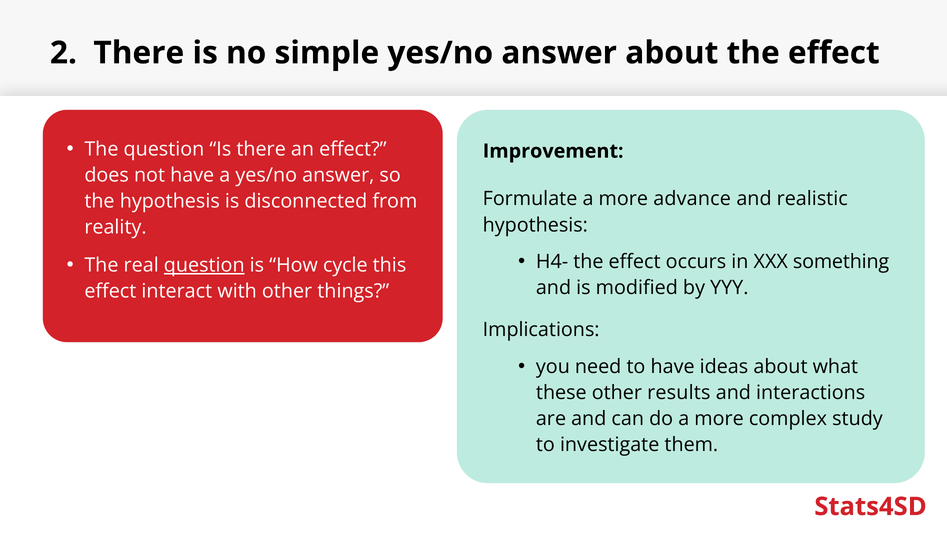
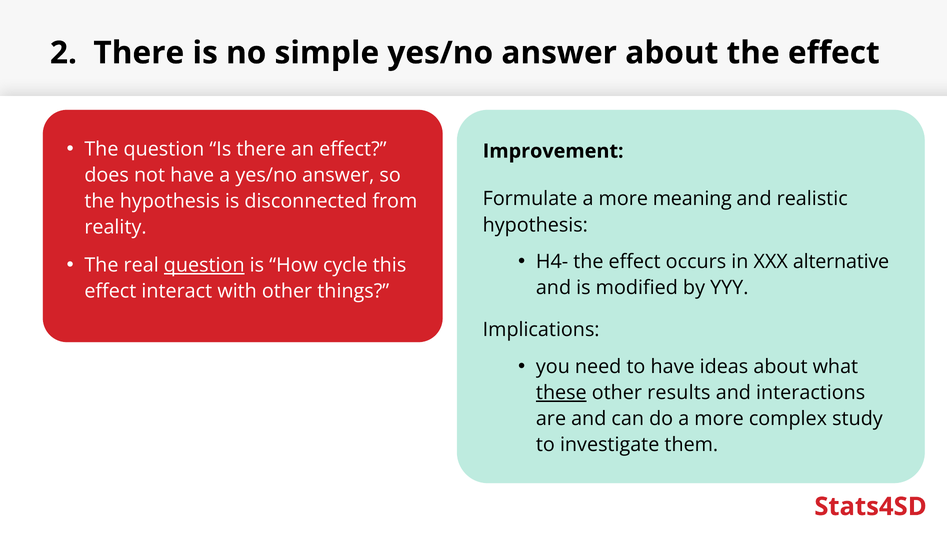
advance: advance -> meaning (692, 199)
something: something -> alternative (841, 262)
these underline: none -> present (561, 393)
